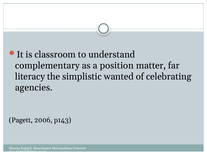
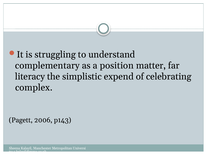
classroom: classroom -> struggling (55, 55)
wanted: wanted -> expend (119, 77)
agencies: agencies -> complex (34, 88)
